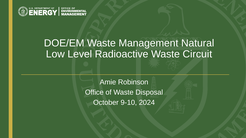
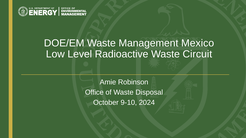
Natural: Natural -> Mexico (198, 43)
